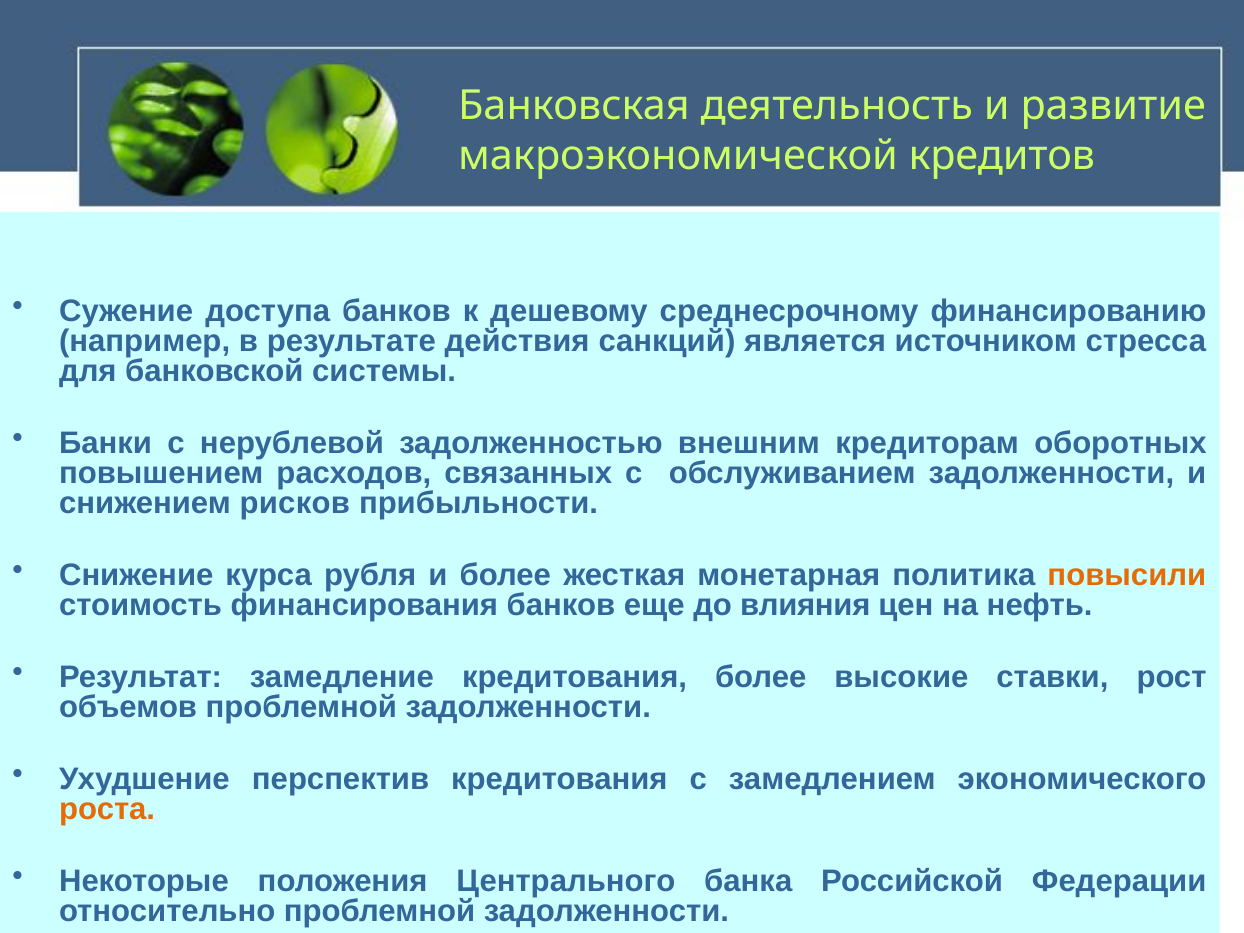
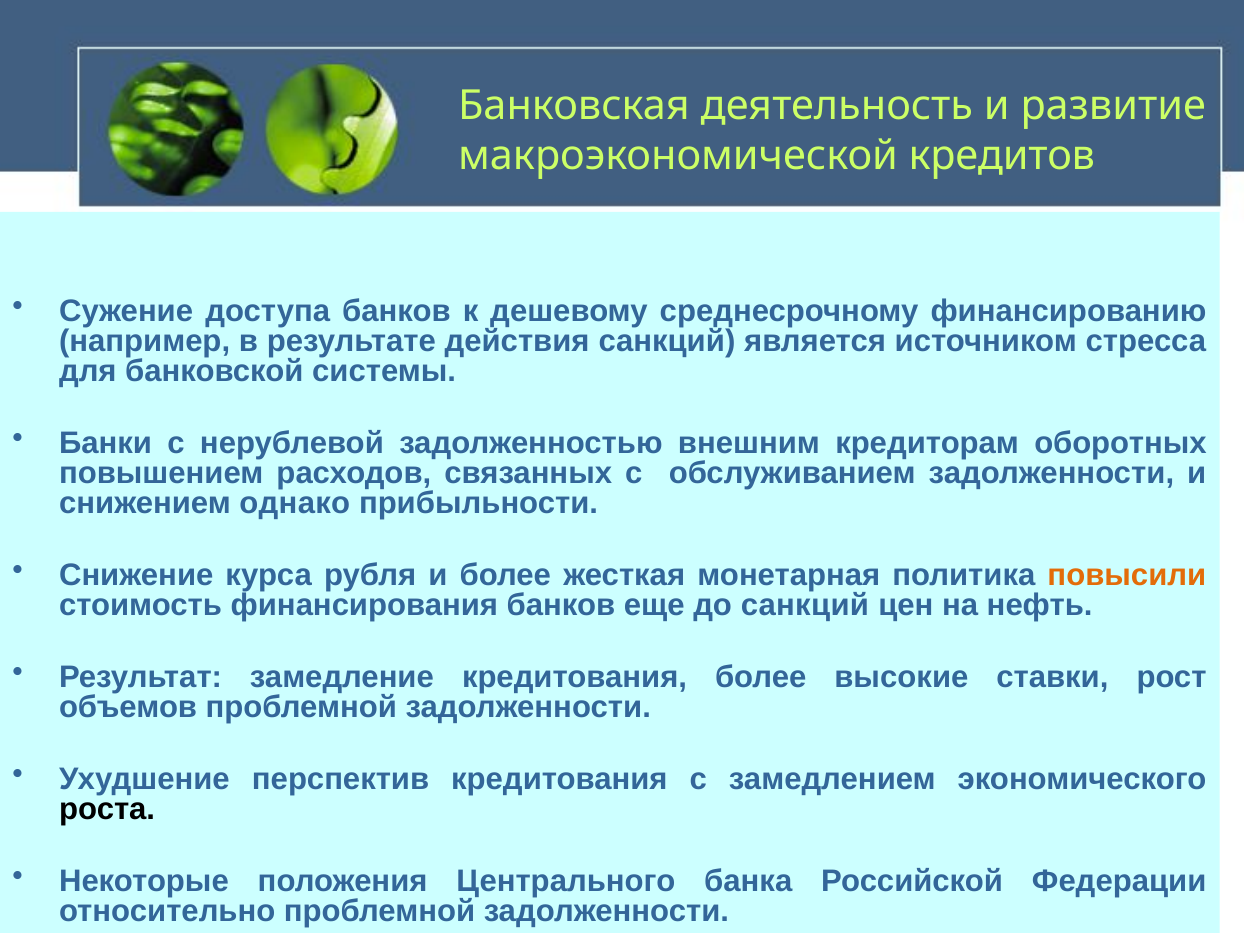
рисков: рисков -> однако (295, 503)
до влияния: влияния -> санкций (805, 605)
роста colour: orange -> black (107, 809)
